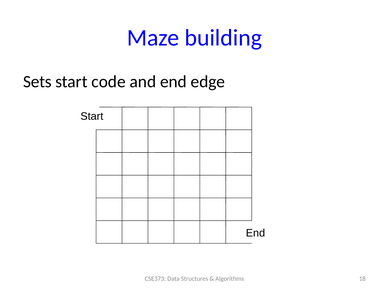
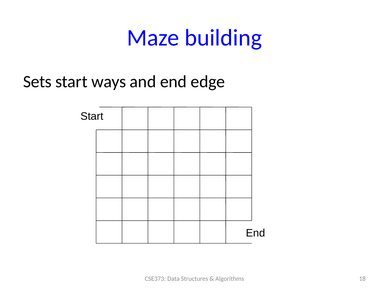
code: code -> ways (109, 82)
